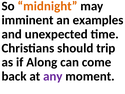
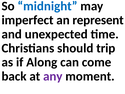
midnight colour: orange -> blue (47, 6)
imminent: imminent -> imperfect (28, 20)
examples: examples -> represent (98, 20)
